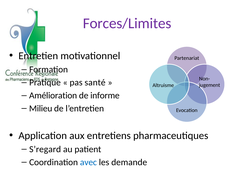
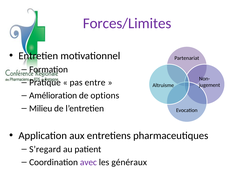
santé: santé -> entre (95, 83)
informe: informe -> options (105, 96)
avec colour: blue -> purple (88, 163)
demande: demande -> généraux (129, 163)
